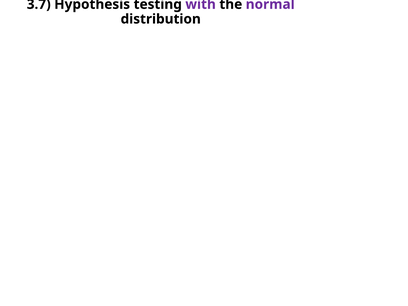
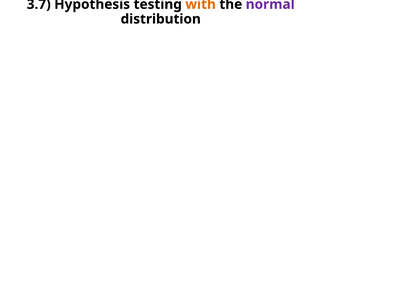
with colour: purple -> orange (201, 4)
